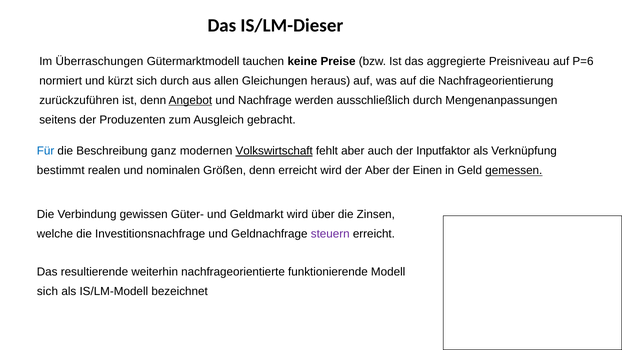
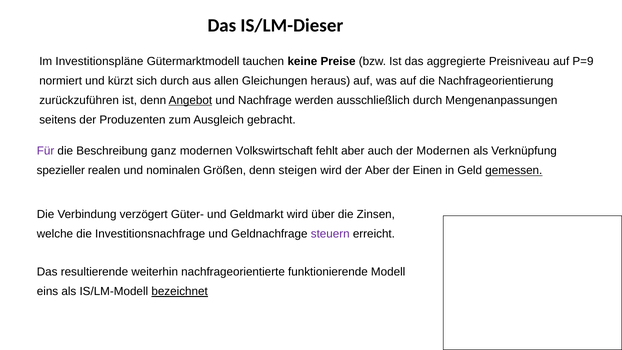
Überraschungen: Überraschungen -> Investitionspläne (99, 61)
P=6: P=6 -> P=9 (583, 61)
Für colour: blue -> purple (46, 151)
Volkswirtschaft underline: present -> none (274, 151)
der Inputfaktor: Inputfaktor -> Modernen (443, 151)
bestimmt: bestimmt -> spezieller (61, 171)
denn erreicht: erreicht -> steigen (298, 171)
gewissen: gewissen -> verzögert (144, 214)
sich: sich -> eins (48, 291)
bezeichnet underline: none -> present (180, 291)
